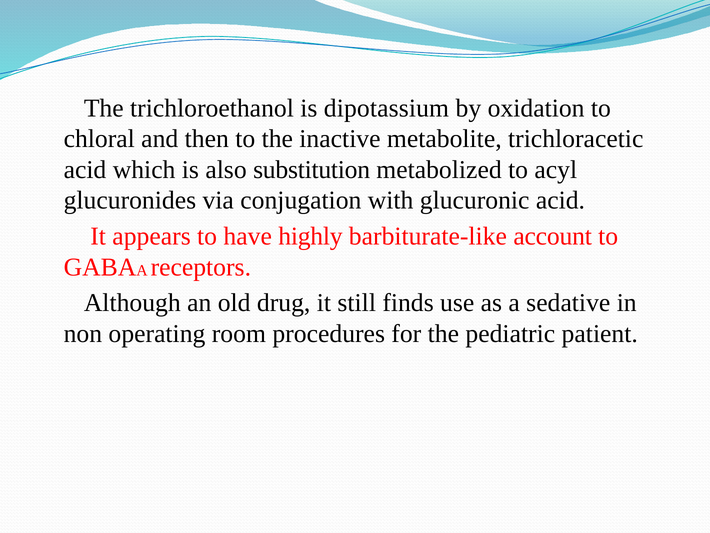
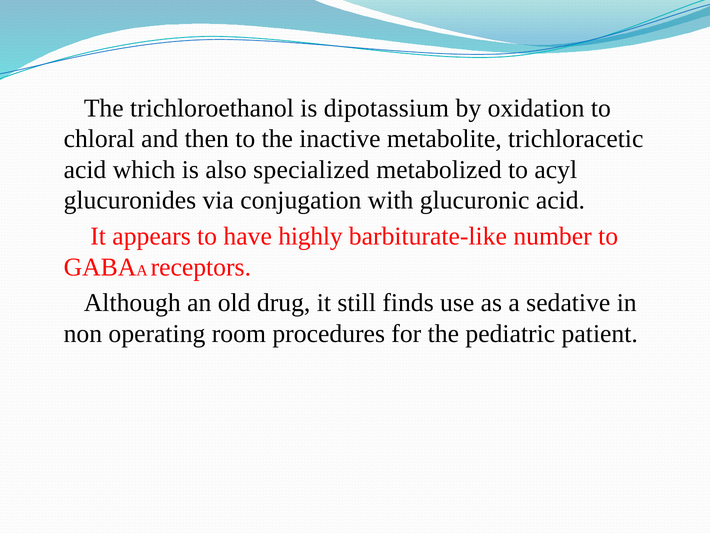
substitution: substitution -> specialized (311, 169)
account: account -> number (553, 236)
